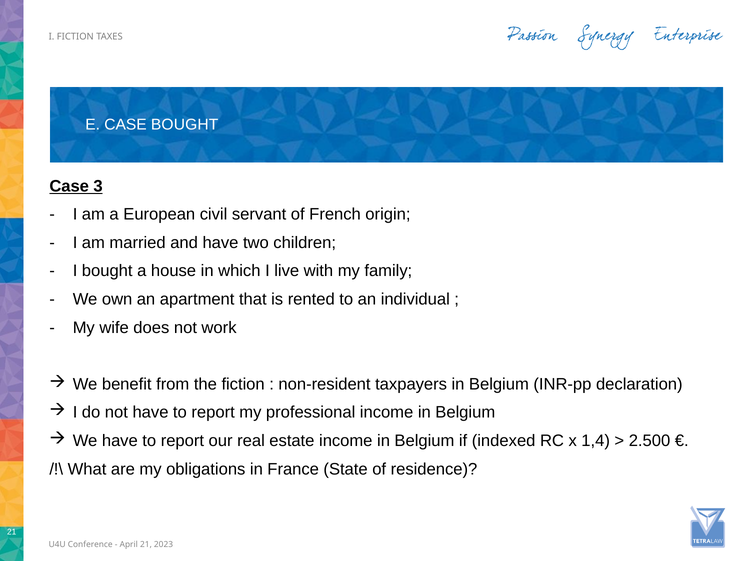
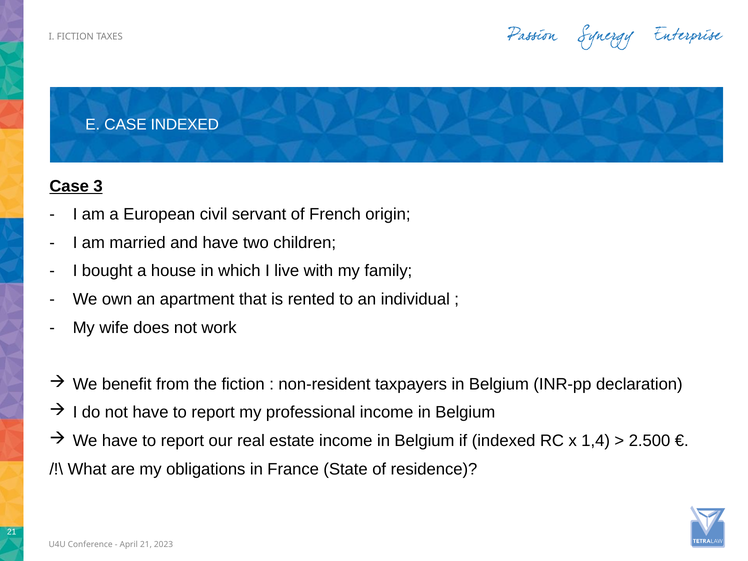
CASE BOUGHT: BOUGHT -> INDEXED (185, 125)
